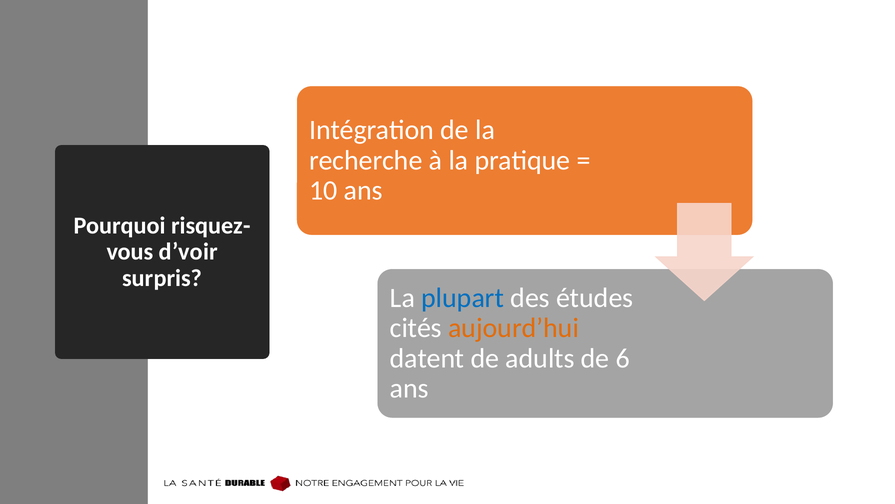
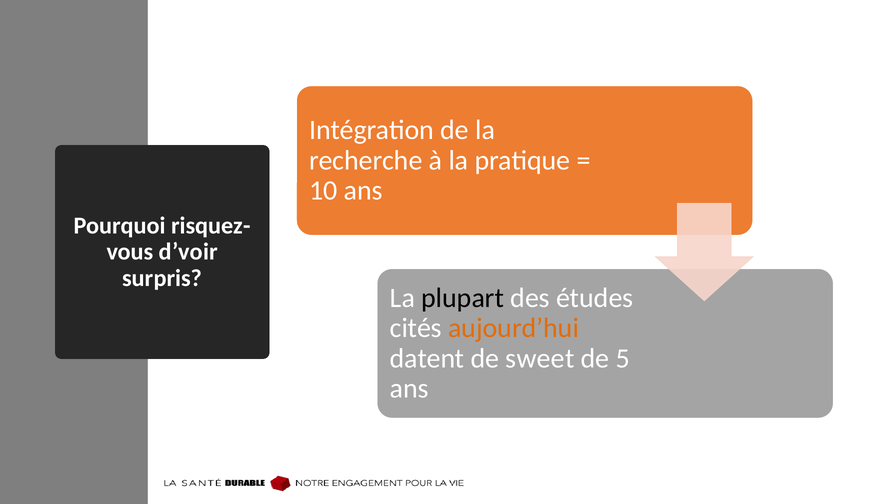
plupart colour: blue -> black (463, 298)
adults: adults -> sweet (540, 358)
6: 6 -> 5 (623, 358)
